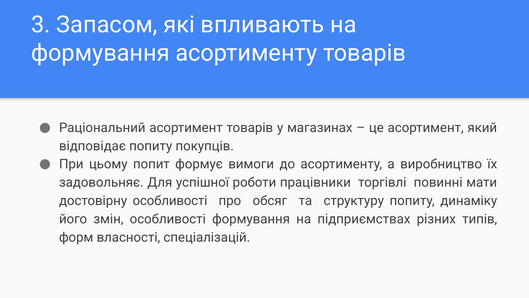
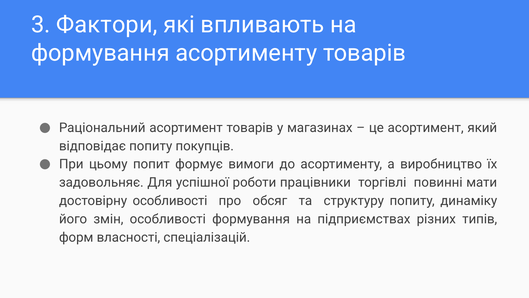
Запасом: Запасом -> Фактори (107, 25)
